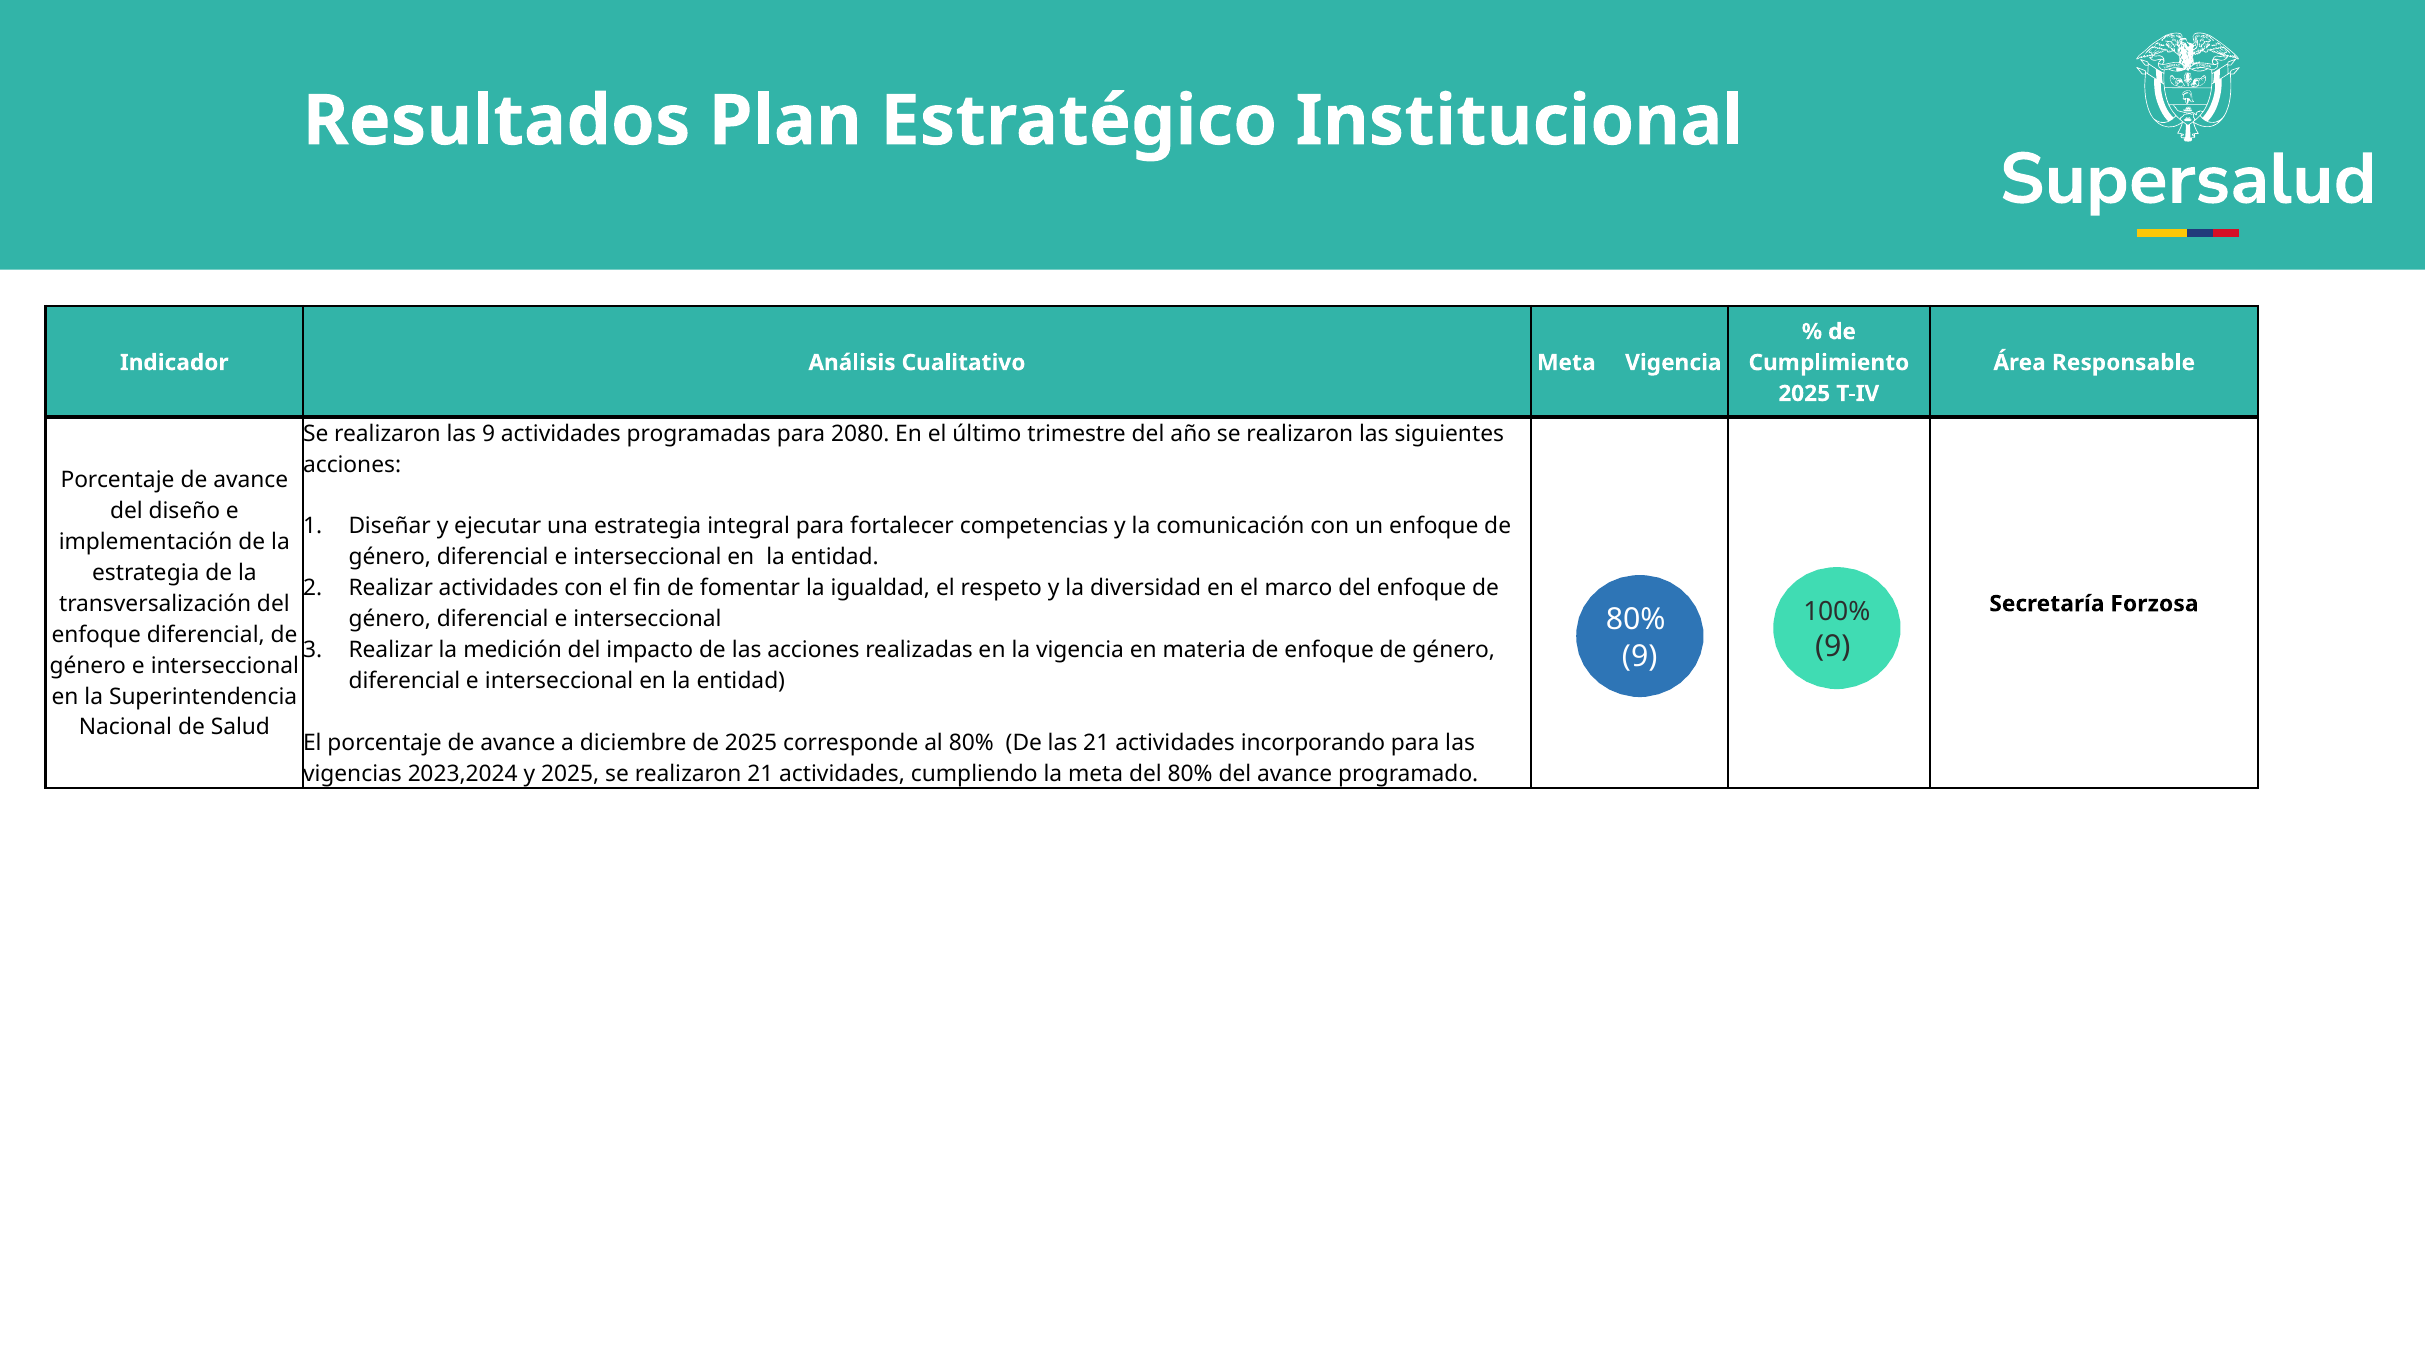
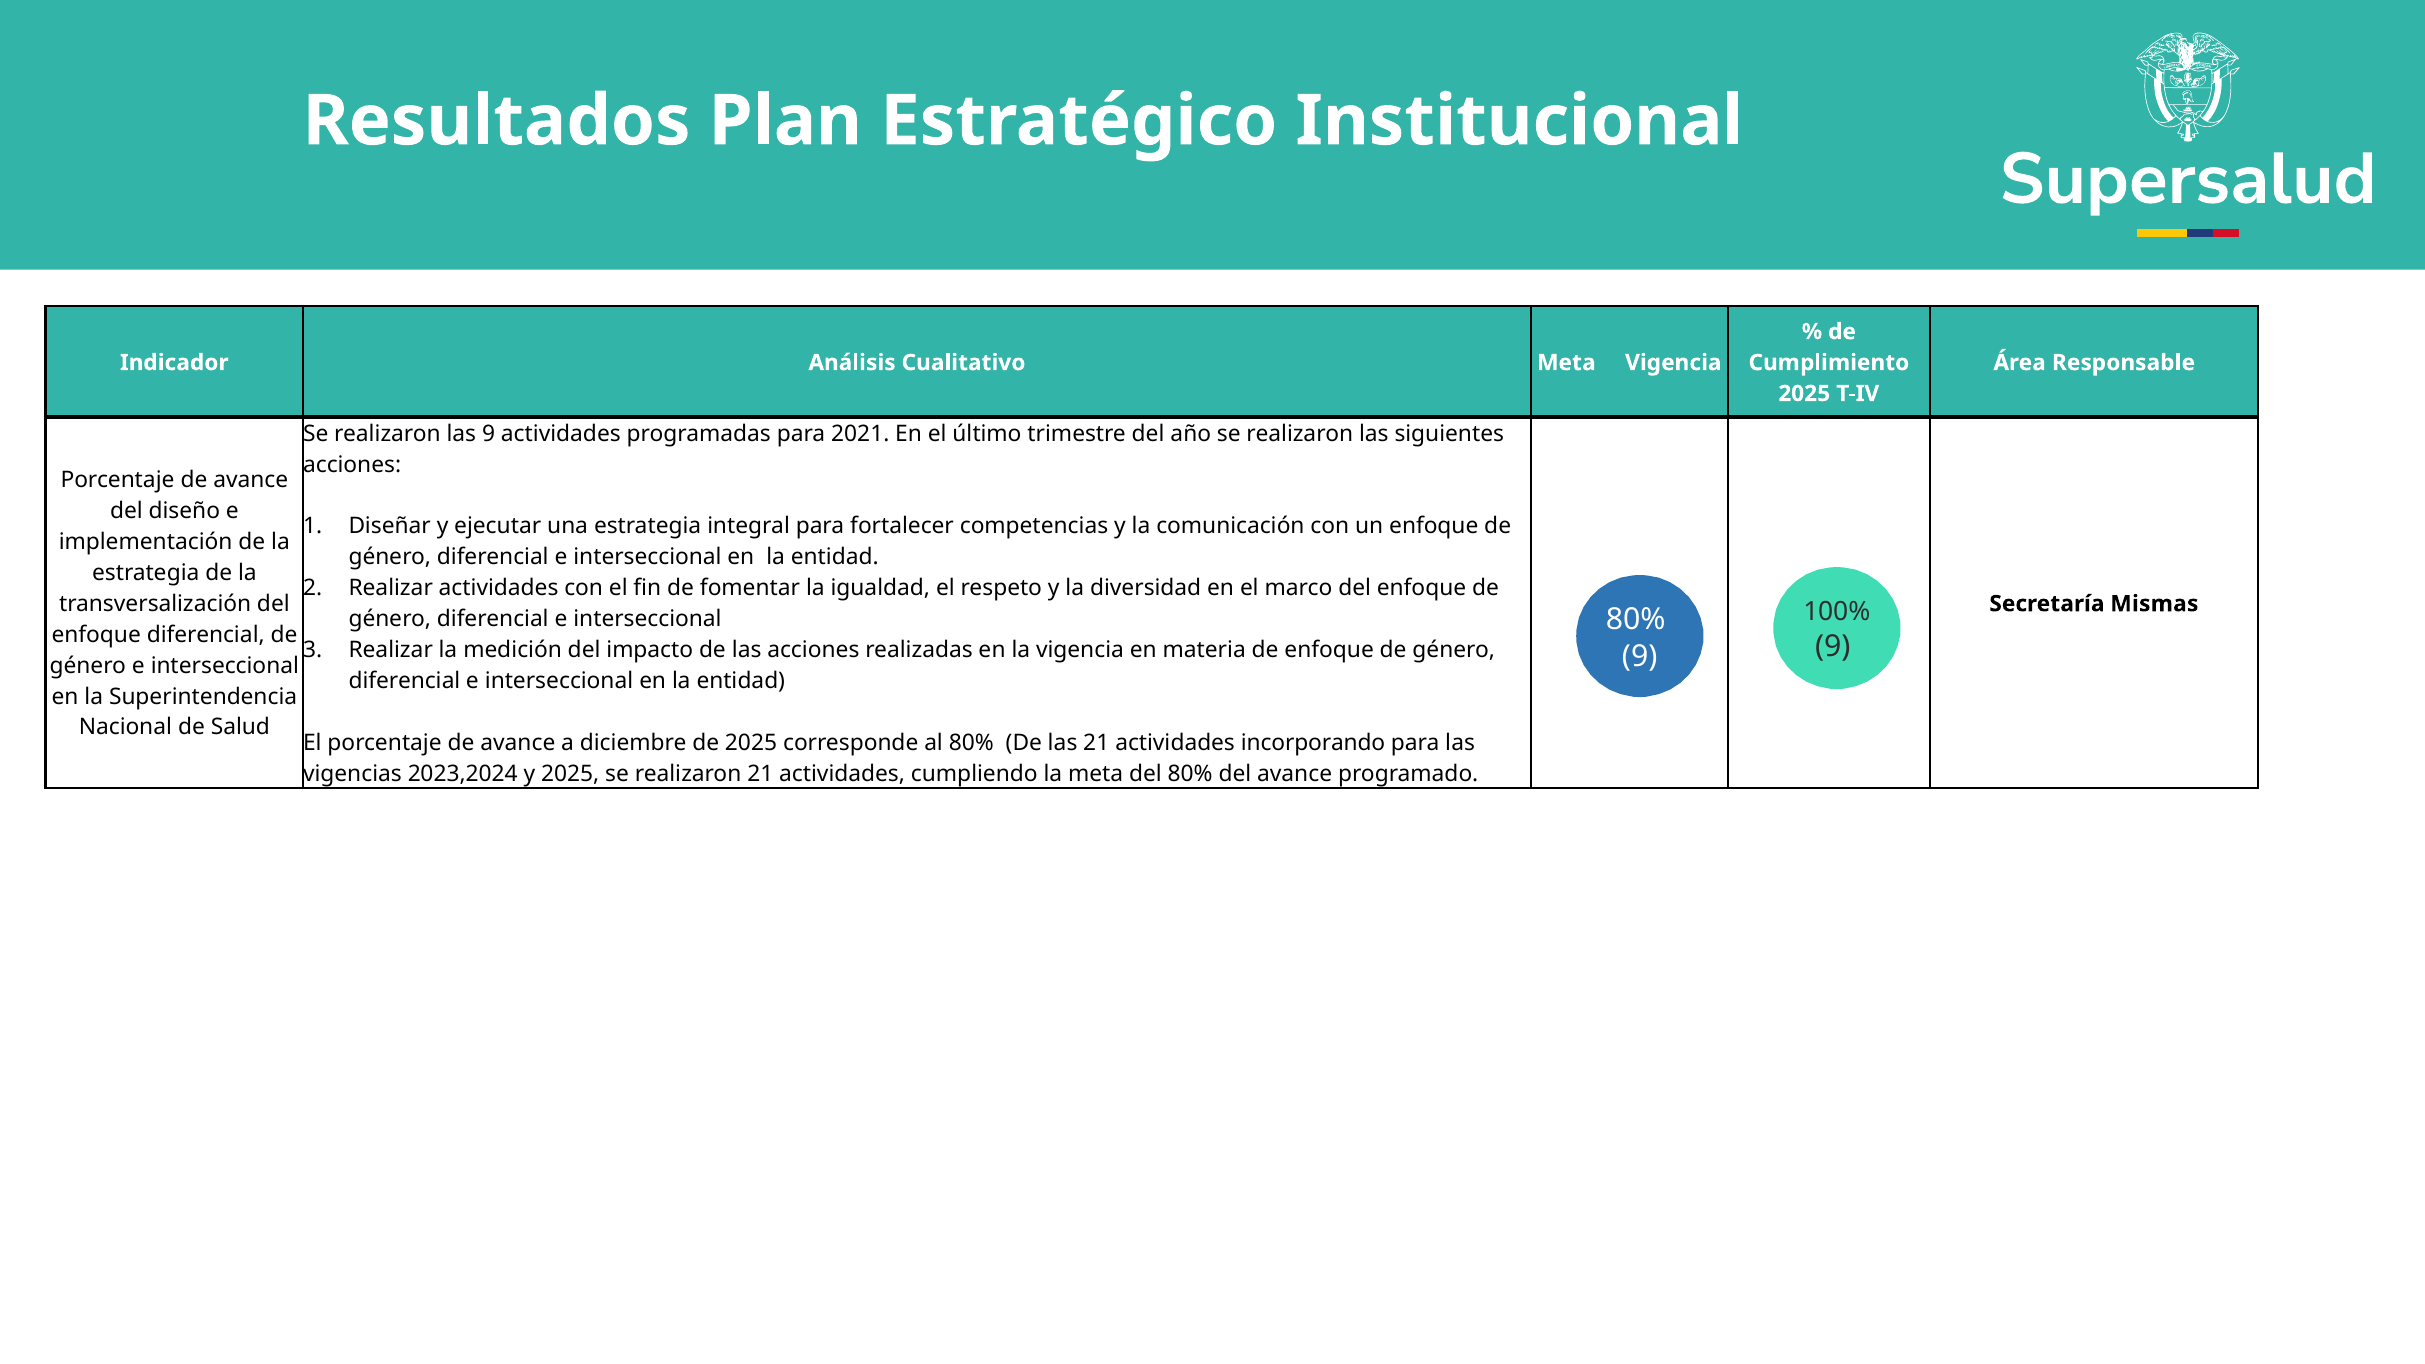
2080: 2080 -> 2021 (860, 434)
Forzosa: Forzosa -> Mismas (2154, 604)
